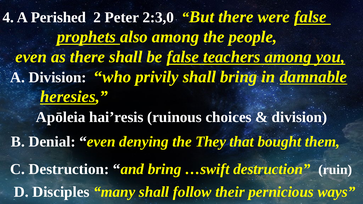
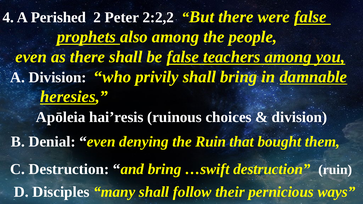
2:3,0: 2:3,0 -> 2:2,2 (158, 18)
the They: They -> Ruin (211, 142)
